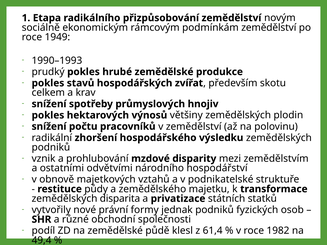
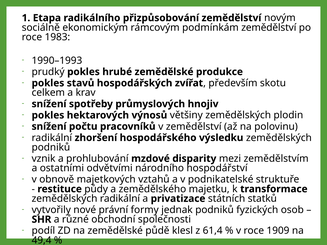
1949: 1949 -> 1983 (57, 37)
zemědělských disparita: disparita -> radikální (120, 199)
1982: 1982 -> 1909 (278, 231)
